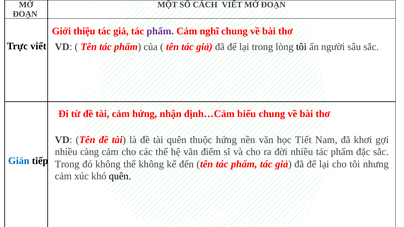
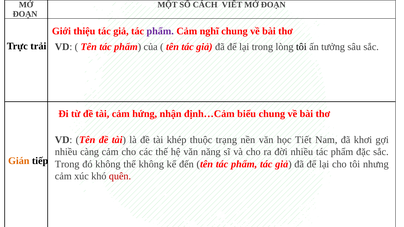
Trực viết: viết -> trải (38, 46)
người: người -> tưởng (333, 47)
tài quên: quên -> khép (177, 140)
thuộc hứng: hứng -> trạng (226, 140)
điểm: điểm -> năng (211, 152)
Gián colour: blue -> orange (19, 161)
quên colour: black -> red (120, 176)
